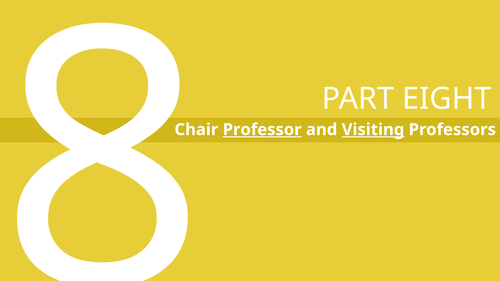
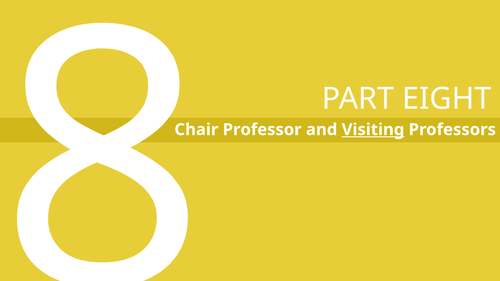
Professor underline: present -> none (262, 130)
